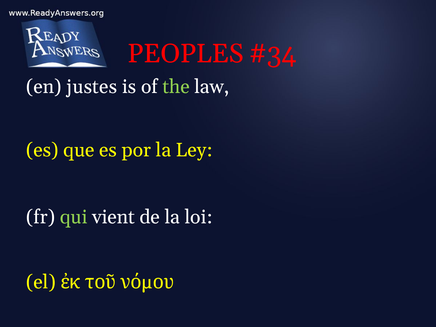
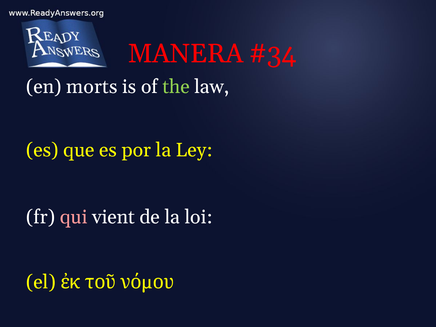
PEOPLES: PEOPLES -> MANERA (186, 54)
justes: justes -> morts (92, 87)
qui colour: light green -> pink (74, 217)
